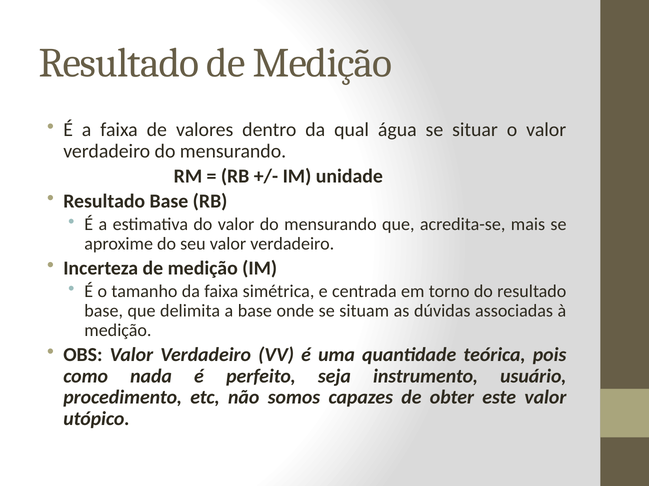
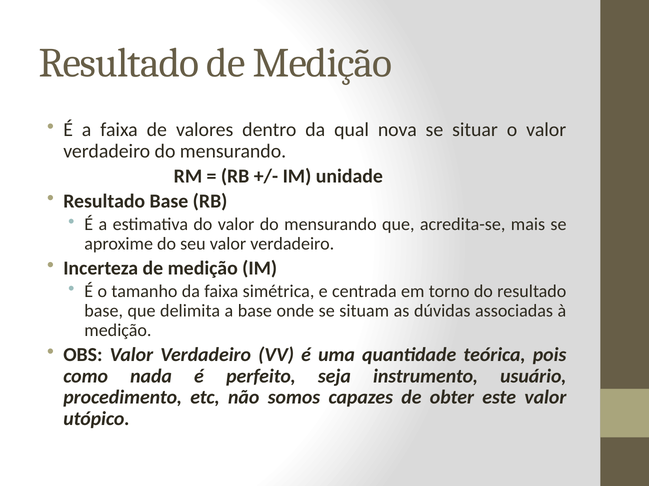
água: água -> nova (397, 130)
